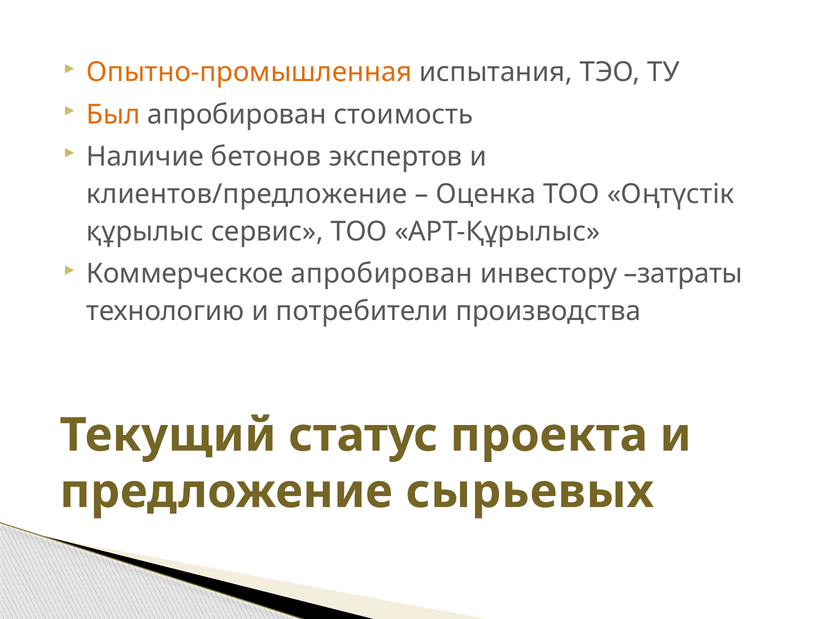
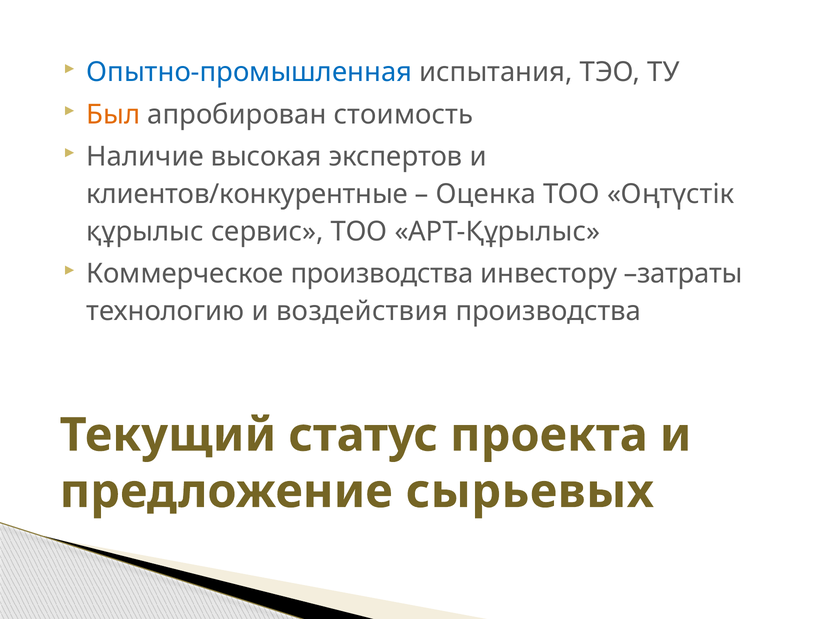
Опытно-промышленная colour: orange -> blue (249, 72)
бетонов: бетонов -> высокая (266, 157)
клиентов/предложение: клиентов/предложение -> клиентов/конкурентные (247, 194)
Коммерческое апробирован: апробирован -> производства (382, 274)
потребители: потребители -> воздействия (362, 311)
